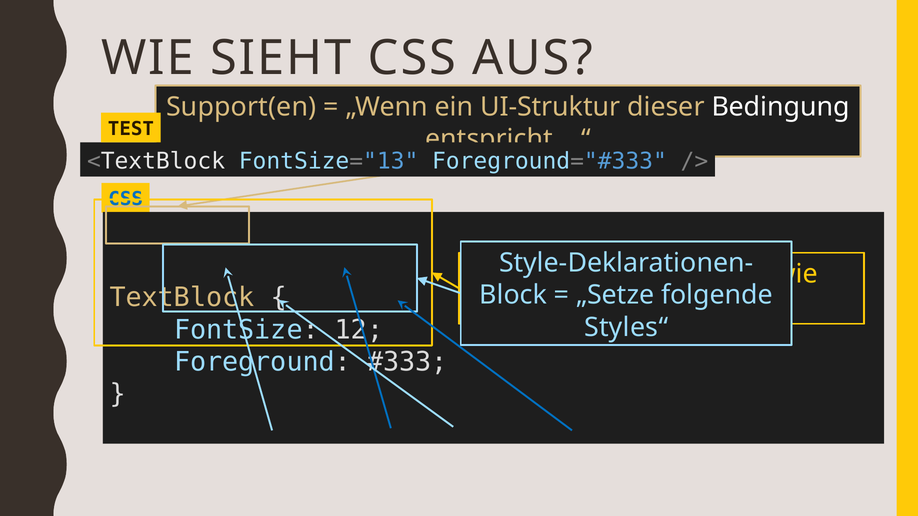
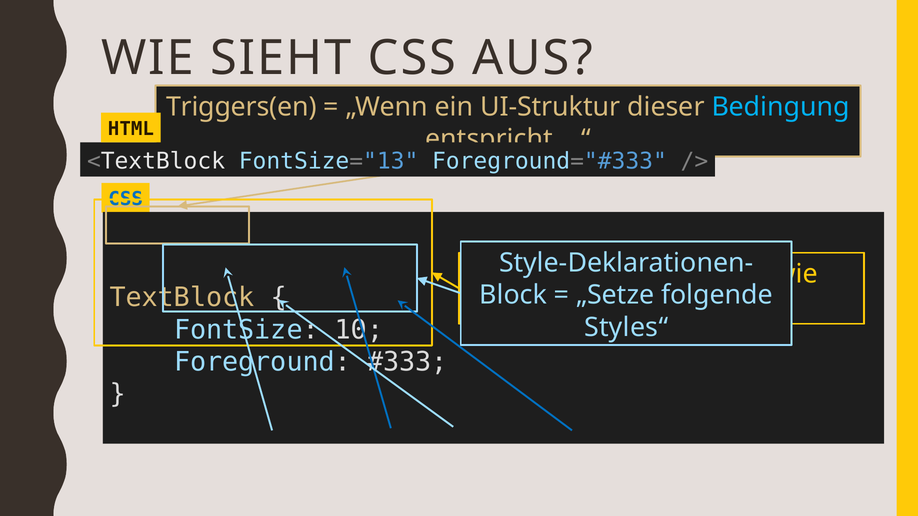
Support(en: Support(en -> Triggers(en (241, 107)
Bedingung colour: white -> light blue (781, 107)
TEST: TEST -> HTML (131, 129)
12: 12 -> 10 (359, 330)
